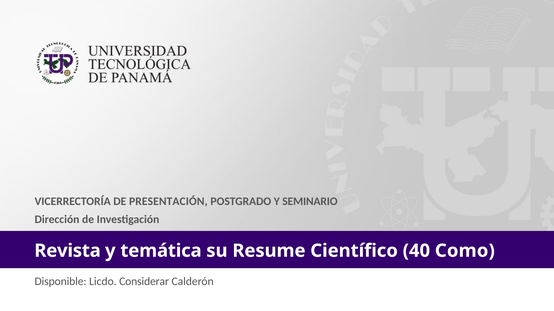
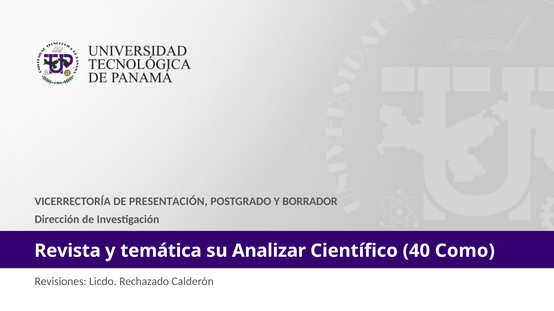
SEMINARIO: SEMINARIO -> BORRADOR (310, 202)
Resume: Resume -> Analizar (269, 251)
Disponible: Disponible -> Revisiones (61, 282)
Considerar: Considerar -> Rechazado (144, 282)
